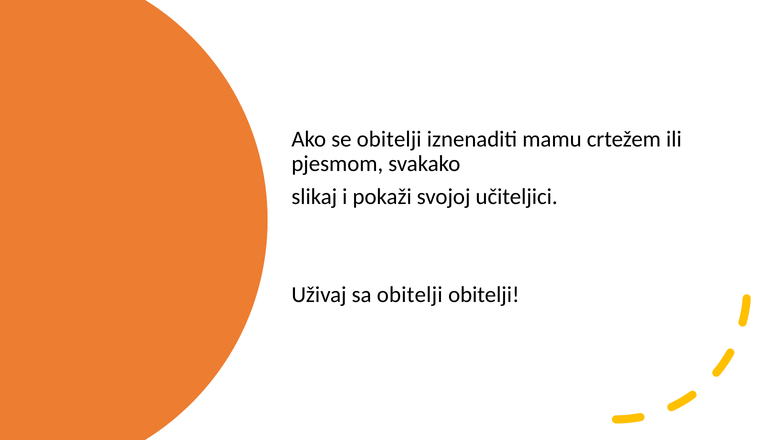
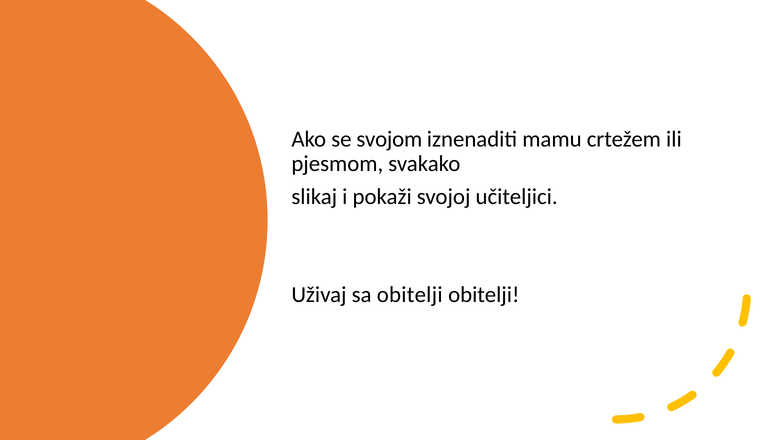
se obitelji: obitelji -> svojom (389, 139)
